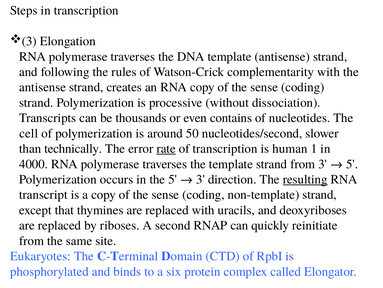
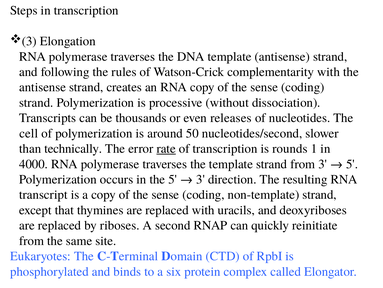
contains: contains -> releases (231, 118)
human: human -> rounds (290, 148)
resulting underline: present -> none (305, 179)
